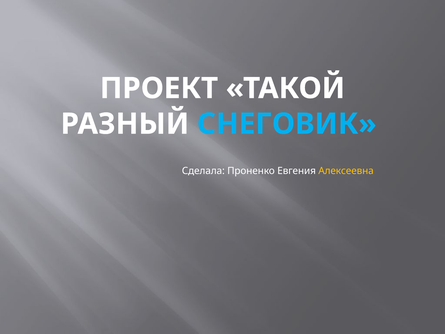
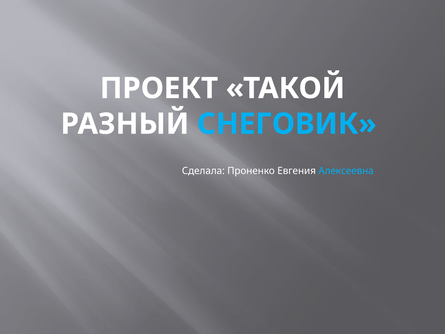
Алексеевна colour: yellow -> light blue (346, 171)
